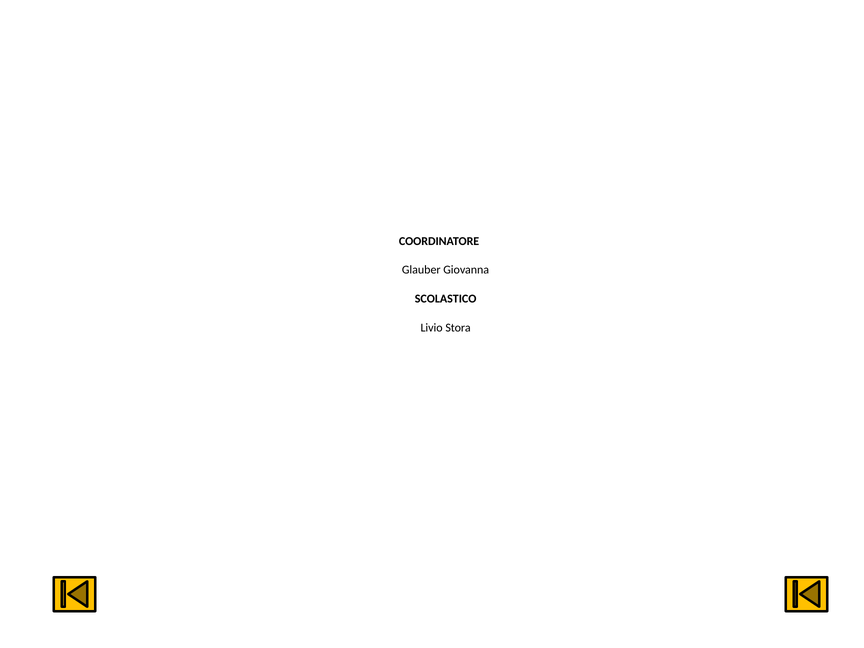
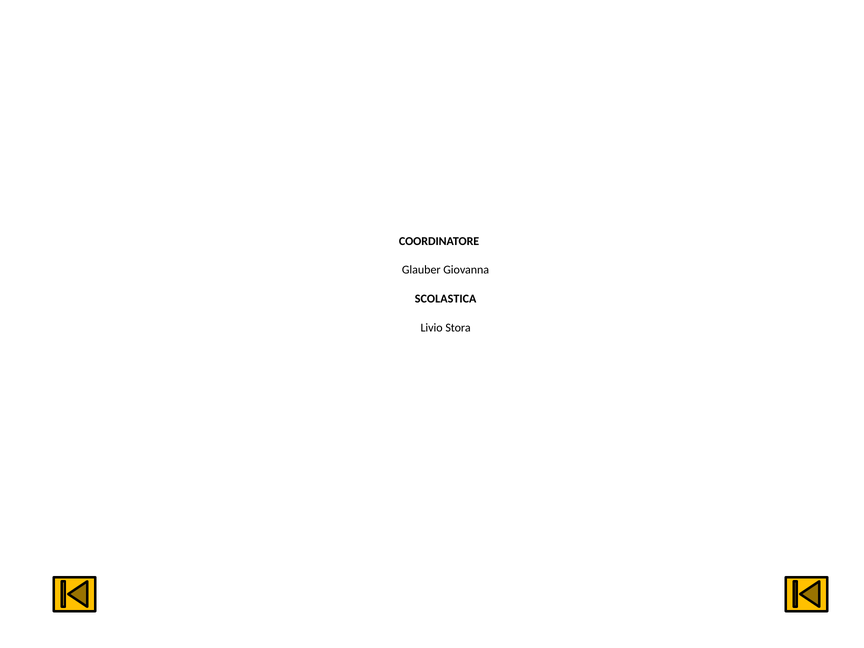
SCOLASTICO: SCOLASTICO -> SCOLASTICA (446, 299)
